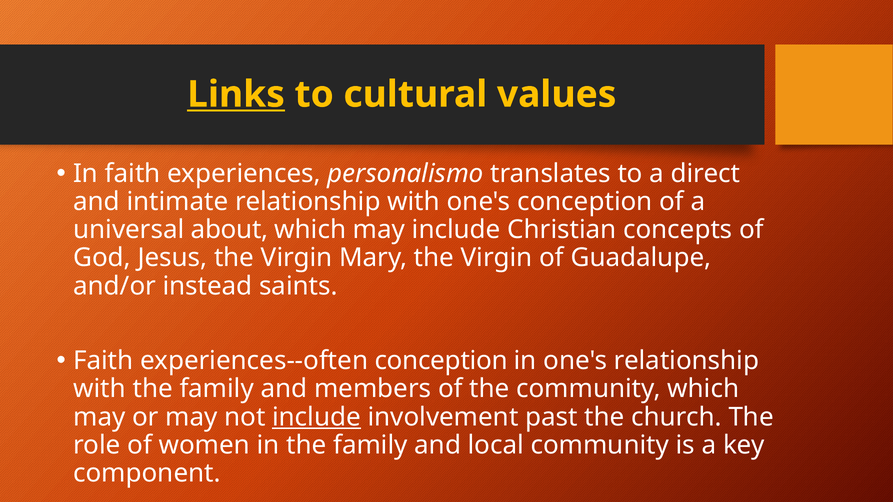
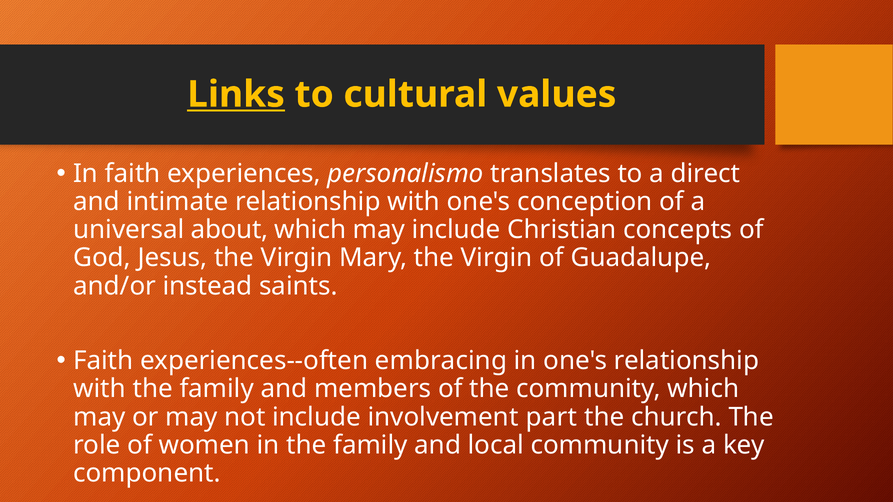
experiences--often conception: conception -> embracing (441, 361)
include underline: present -> none (317, 417)
past: past -> part (551, 417)
